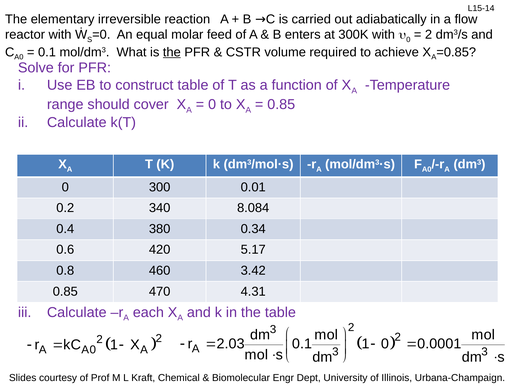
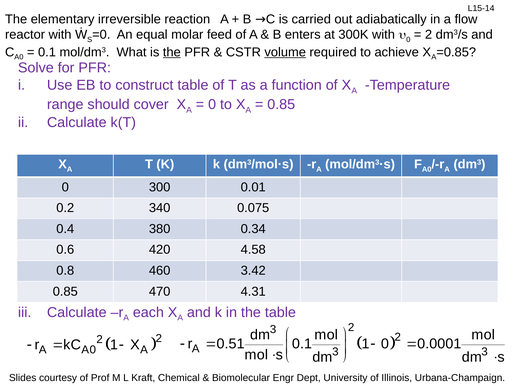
volume underline: none -> present (285, 52)
8.084: 8.084 -> 0.075 (253, 208)
5.17: 5.17 -> 4.58 (253, 250)
2.03: 2.03 -> 0.51 (231, 344)
